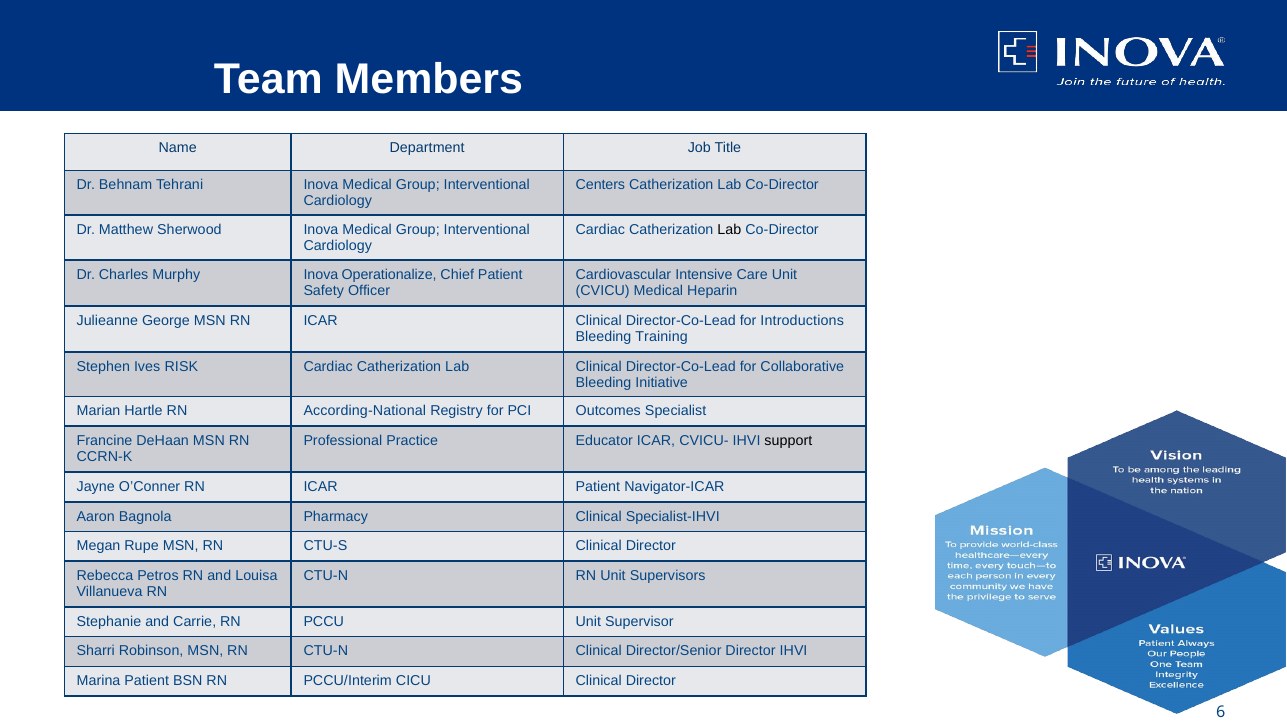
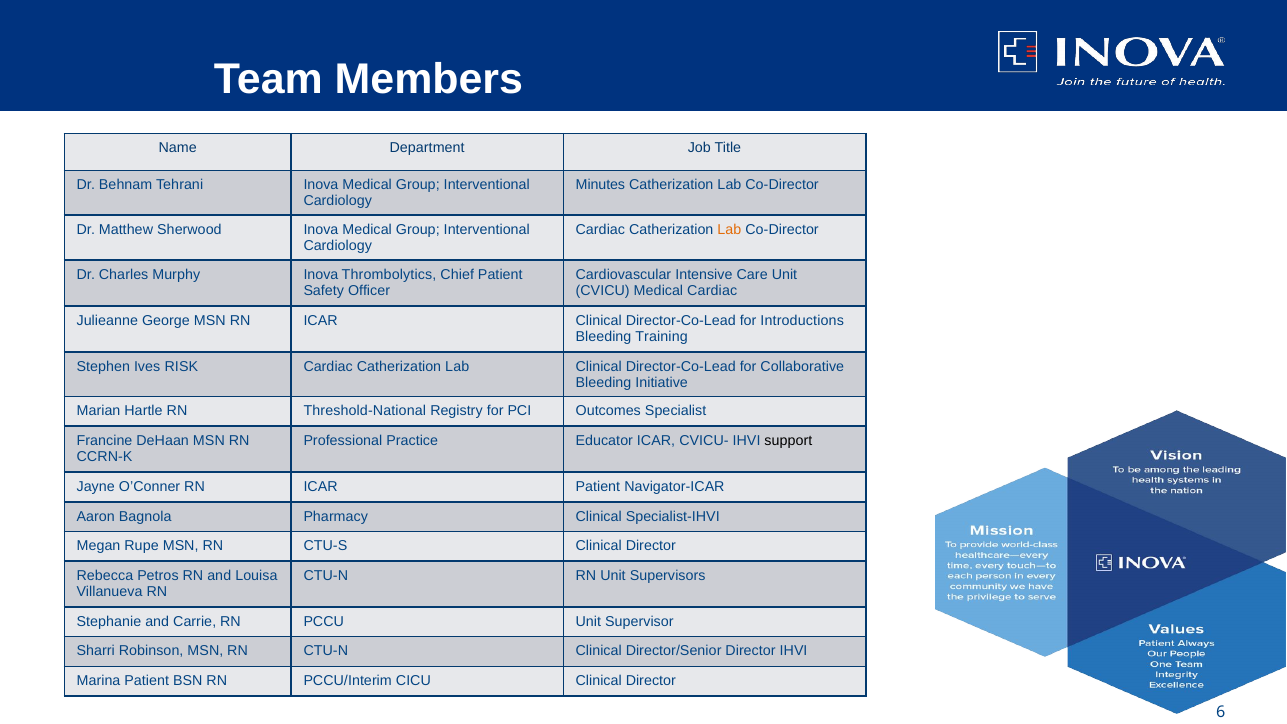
Centers: Centers -> Minutes (600, 185)
Lab colour: black -> orange (729, 230)
Operationalize: Operationalize -> Thrombolytics (389, 274)
Medical Heparin: Heparin -> Cardiac (712, 290)
According-National: According-National -> Threshold-National (365, 411)
